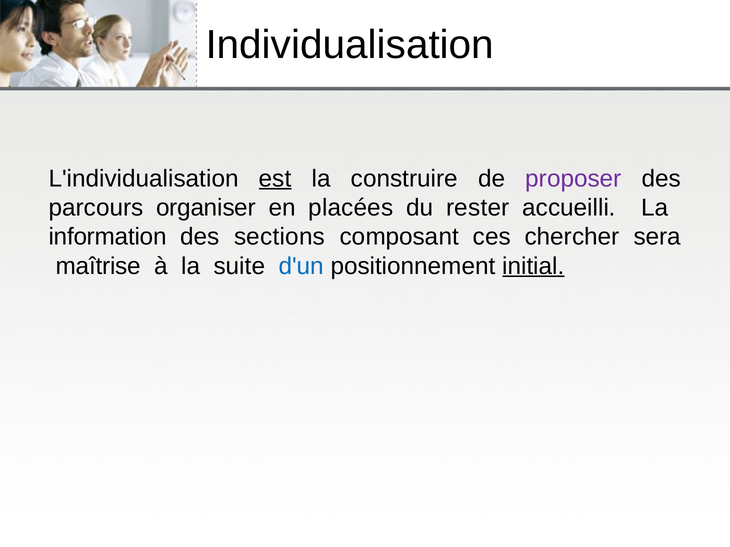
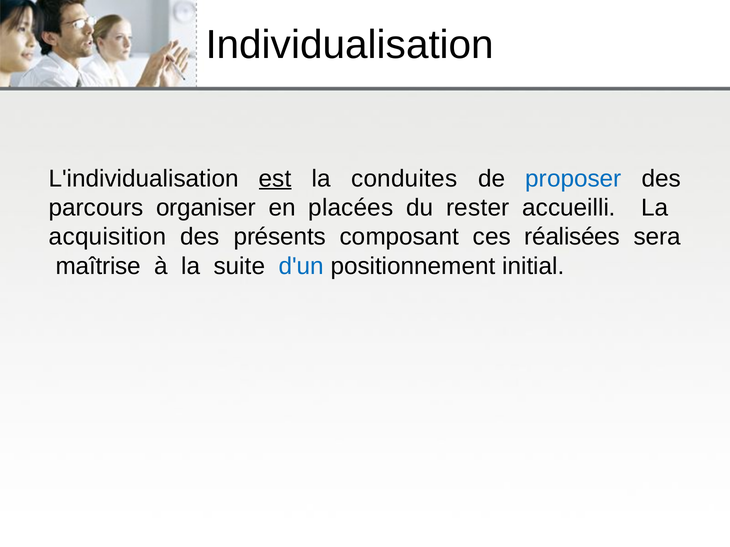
construire: construire -> conduites (404, 179)
proposer colour: purple -> blue (573, 179)
information: information -> acquisition (107, 237)
sections: sections -> présents (280, 237)
chercher: chercher -> réalisées (572, 237)
initial underline: present -> none (533, 266)
